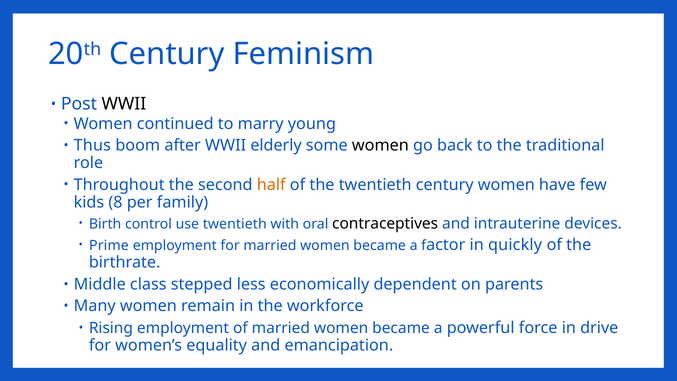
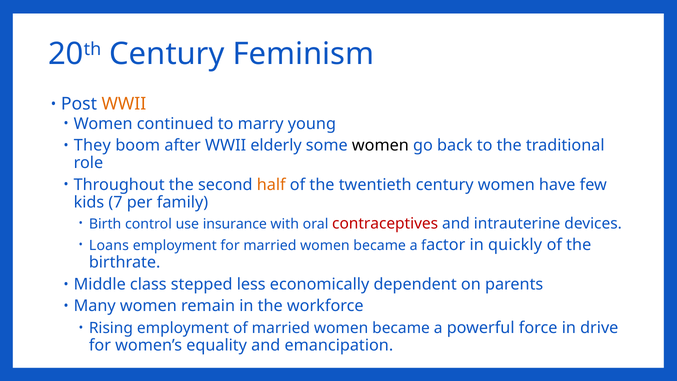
WWII colour: black -> orange (124, 104)
Thus: Thus -> They (92, 145)
8: 8 -> 7 (115, 202)
use twentieth: twentieth -> insurance (235, 224)
contraceptives colour: black -> red (385, 223)
Prime: Prime -> Loans (109, 246)
